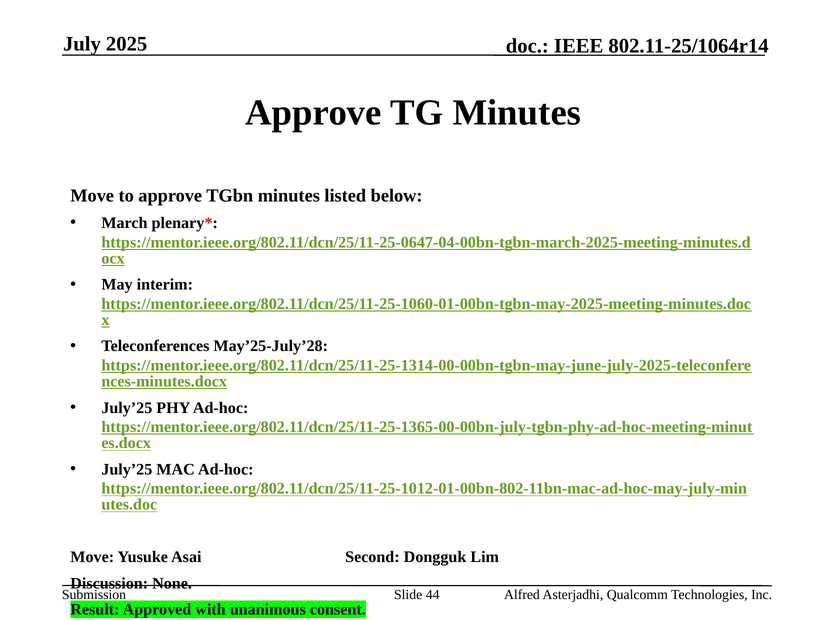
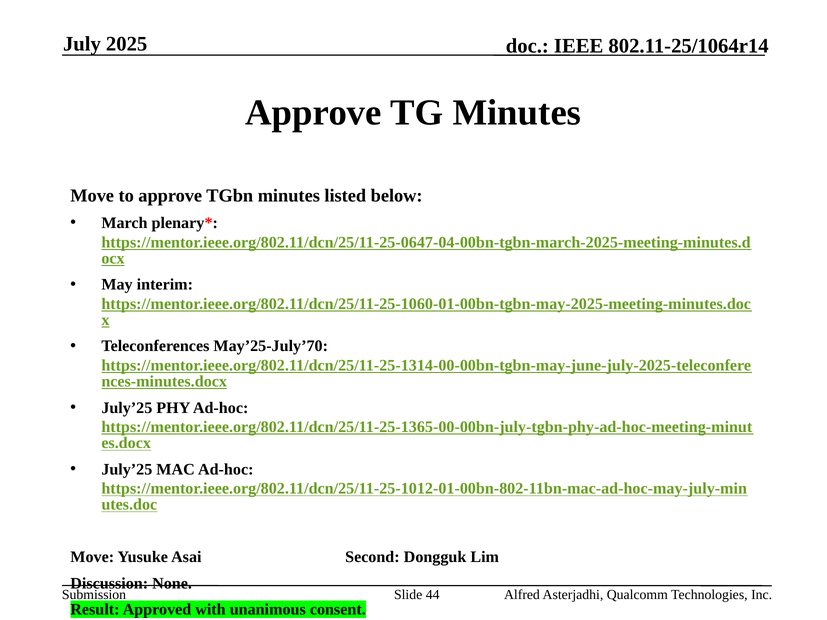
May’25-July’28: May’25-July’28 -> May’25-July’70 (271, 346)
